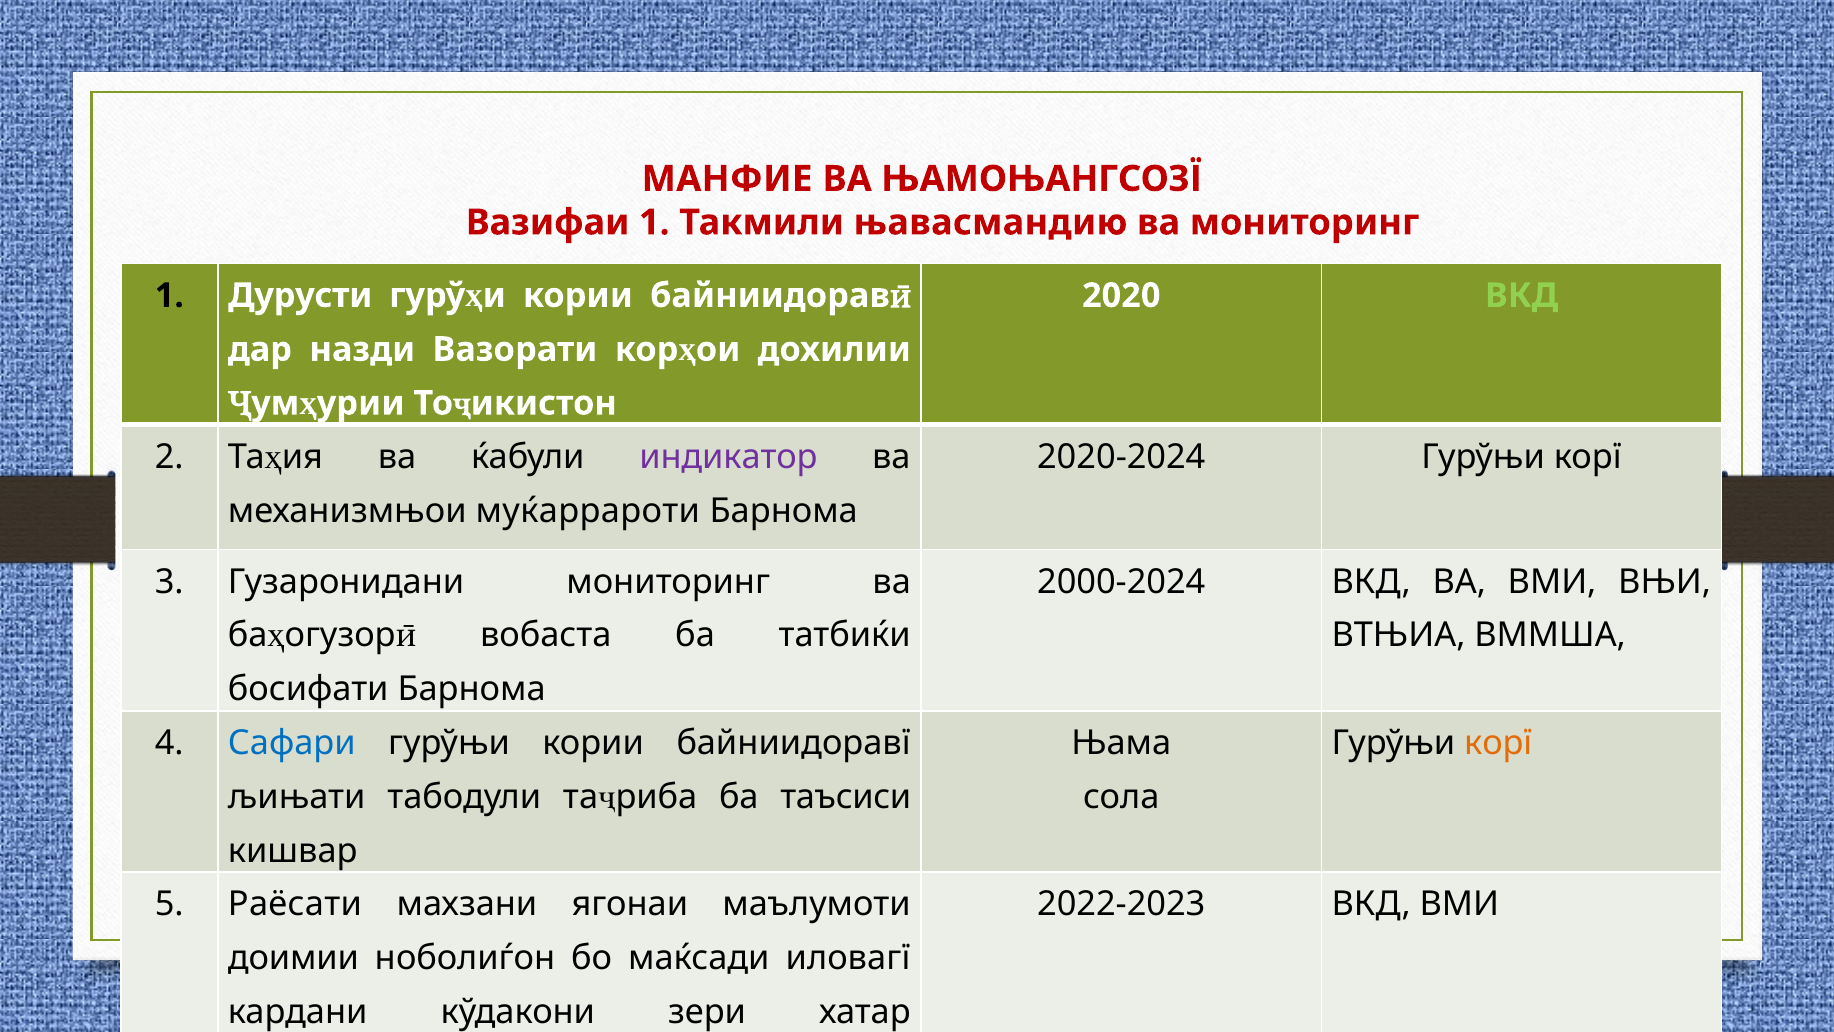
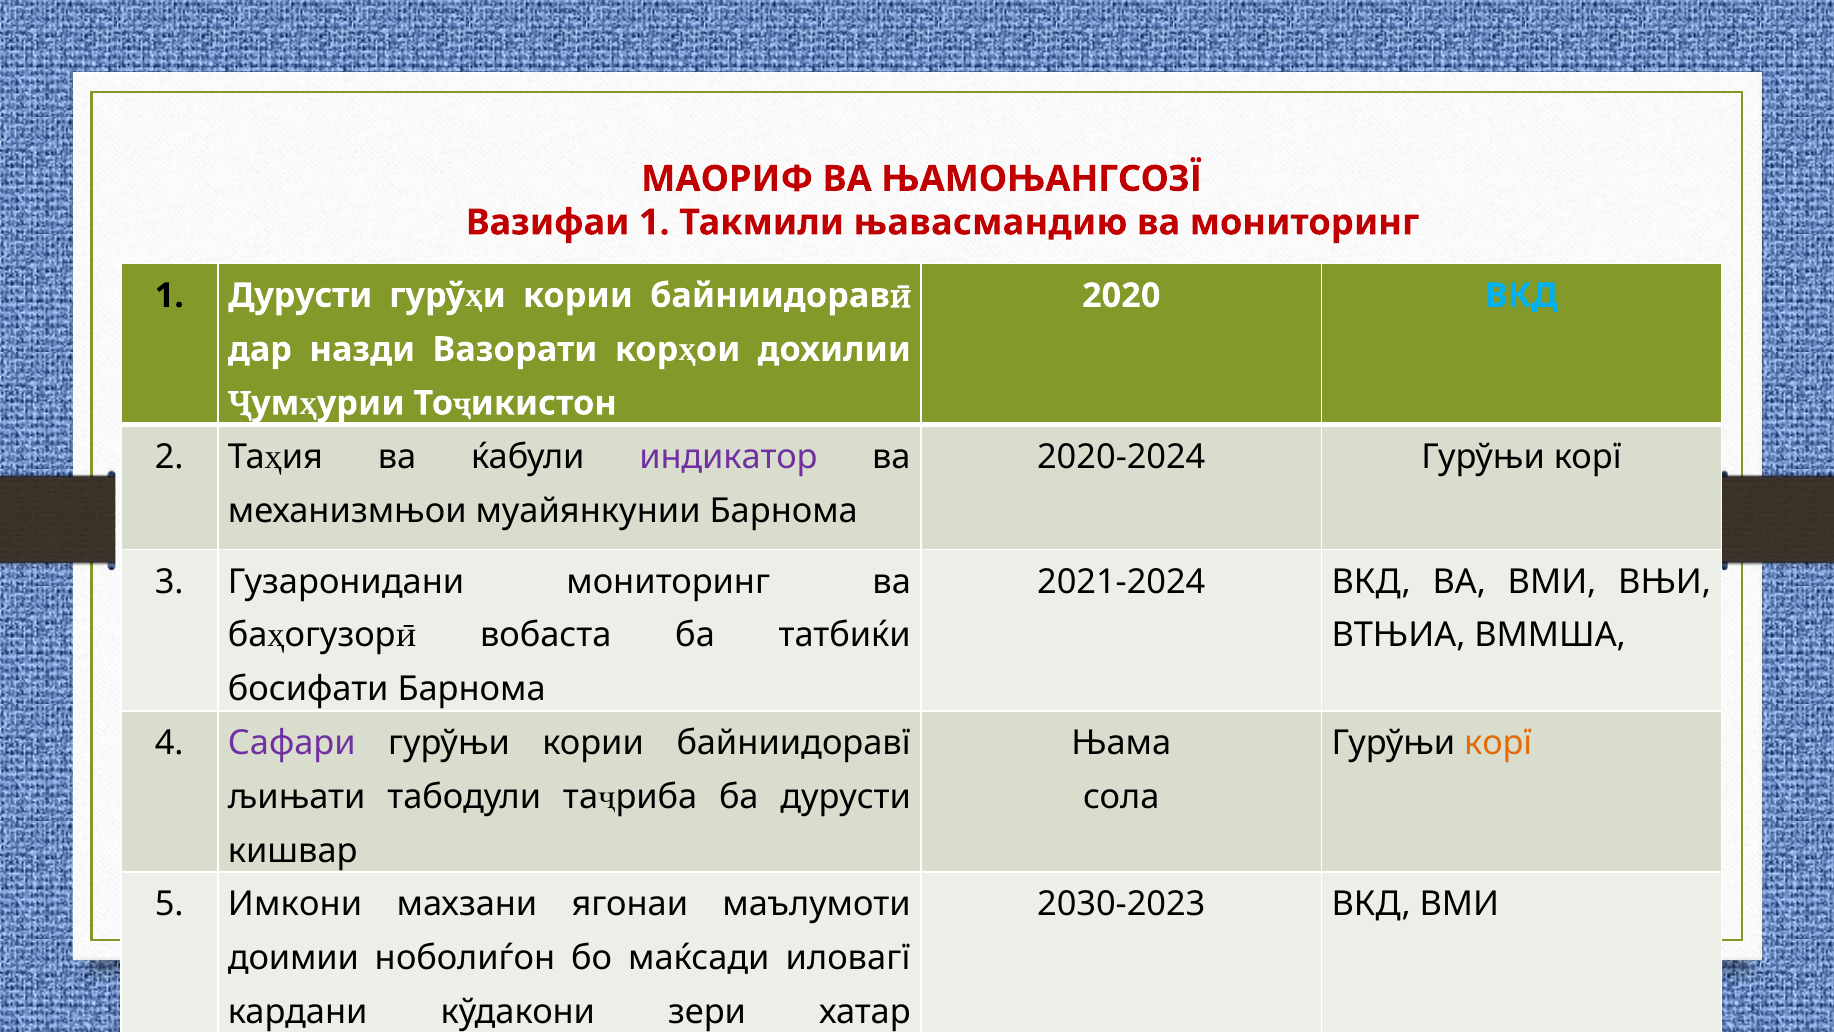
МАНФИЕ: МАНФИЕ -> МАОРИФ (727, 179)
ВКД colour: light green -> light blue (1522, 296)
муќаррароти: муќаррароти -> муайянкунии (588, 511)
2000-2024: 2000-2024 -> 2021-2024 (1121, 582)
Сафари colour: blue -> purple (292, 743)
ба таъсиси: таъсиси -> дурусти (846, 797)
Раёсати: Раёсати -> Имкони (295, 904)
2022-2023: 2022-2023 -> 2030-2023 (1121, 904)
